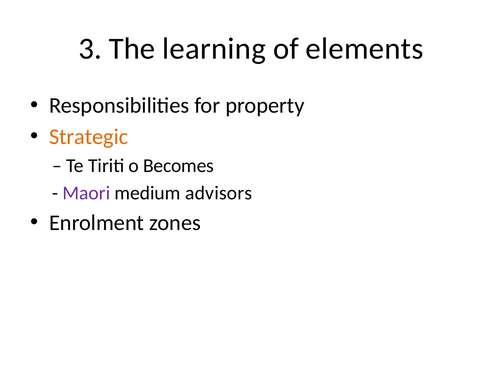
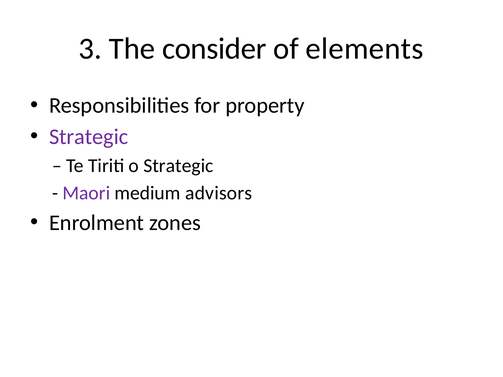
learning: learning -> consider (214, 49)
Strategic colour: orange -> purple (89, 137)
o Becomes: Becomes -> Strategic (178, 166)
